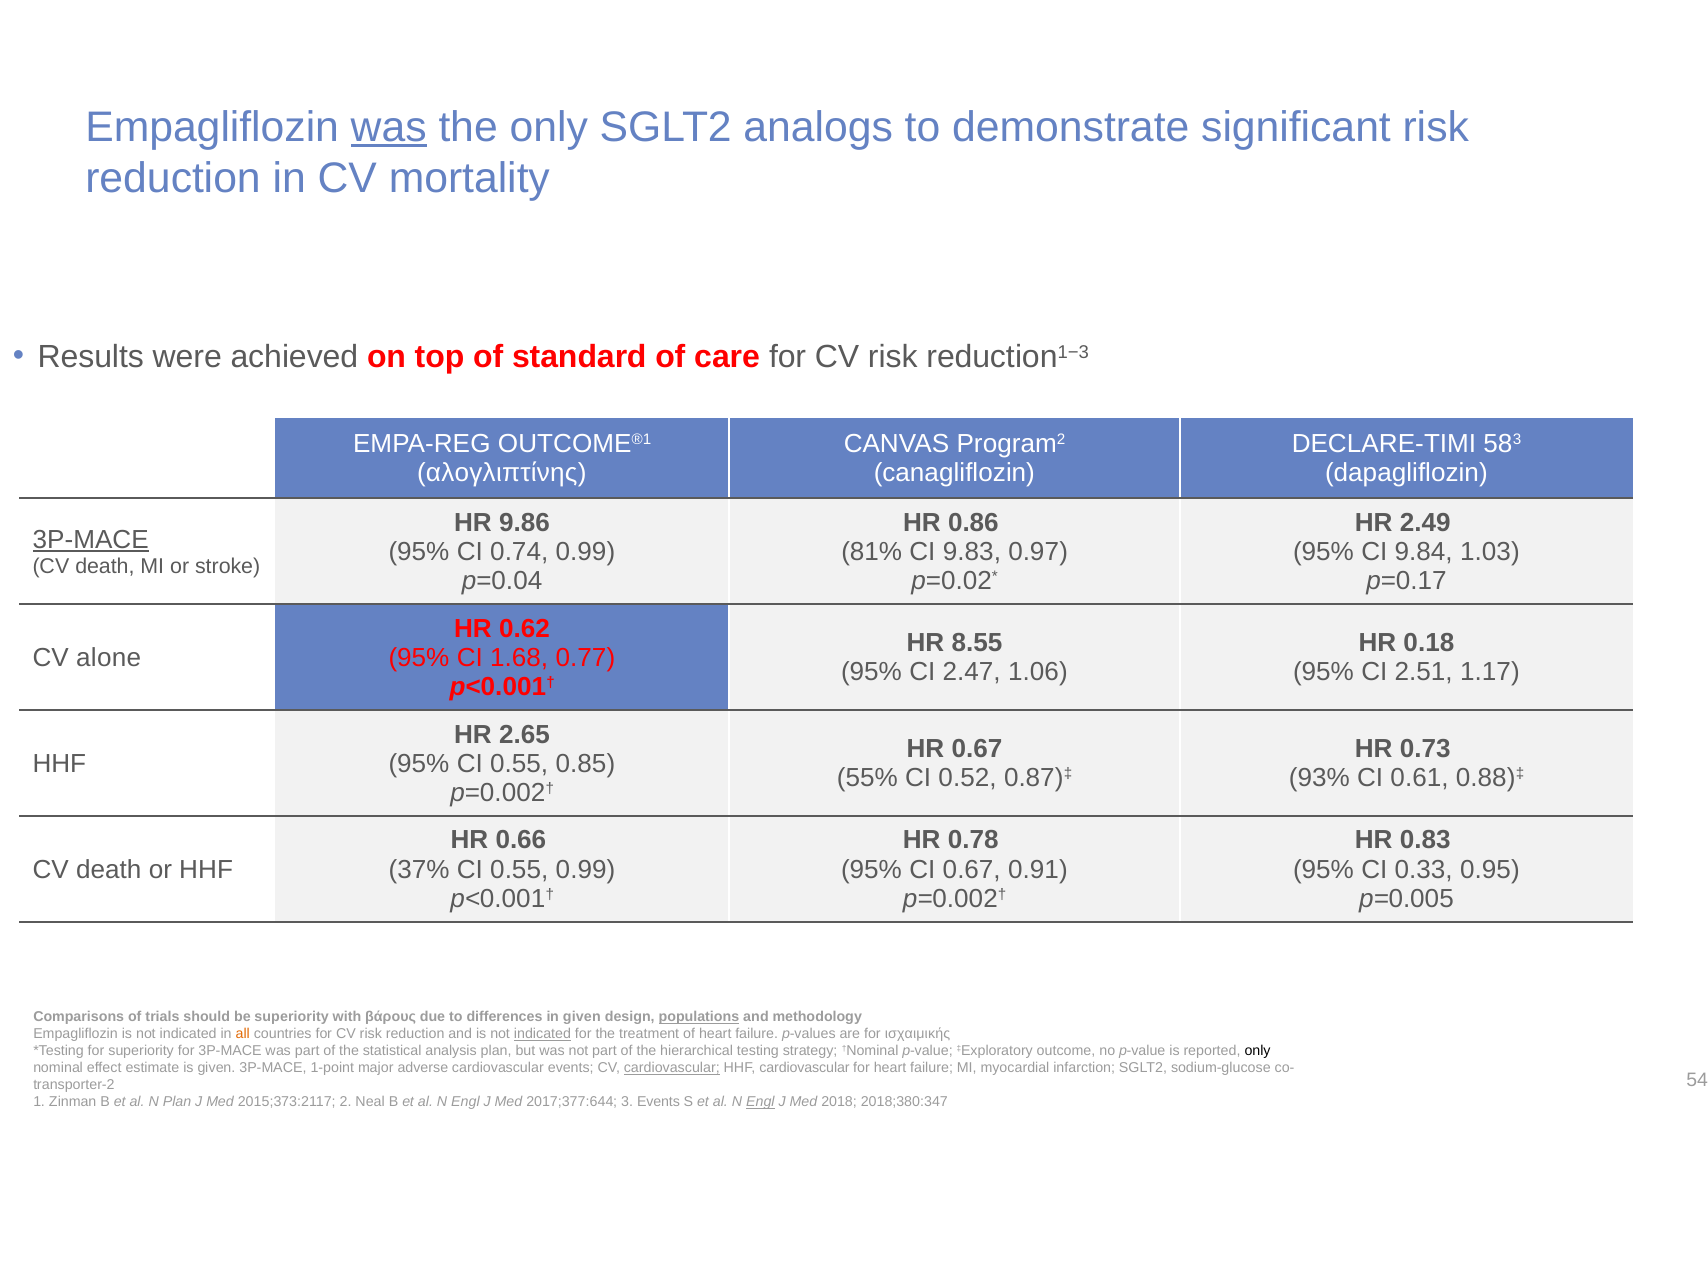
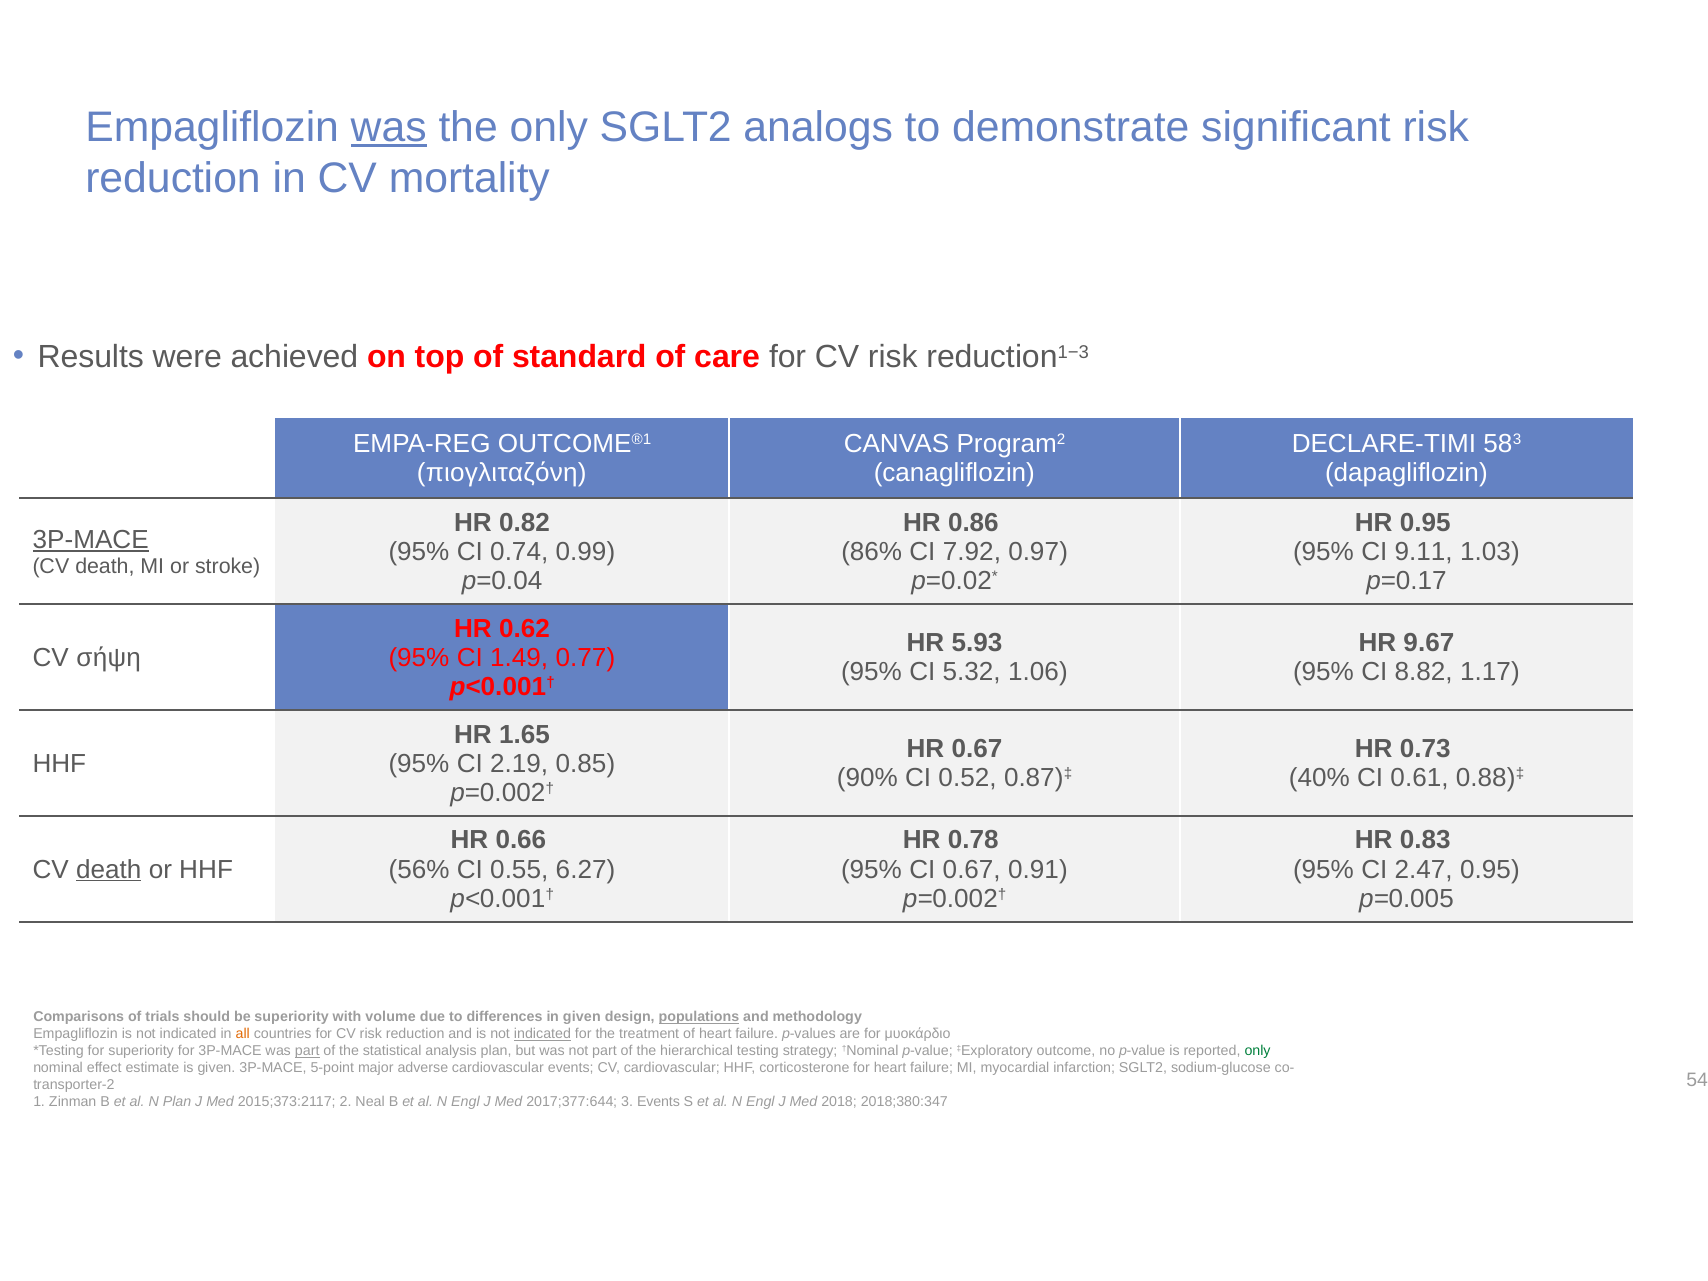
αλογλιπτίνης: αλογλιπτίνης -> πιογλιταζόνη (502, 473)
9.86: 9.86 -> 0.82 (524, 523)
HR 2.49: 2.49 -> 0.95 (1425, 523)
81%: 81% -> 86% (872, 552)
9.83: 9.83 -> 7.92 (972, 552)
9.84: 9.84 -> 9.11 (1424, 552)
8.55: 8.55 -> 5.93 (977, 643)
0.18: 0.18 -> 9.67 (1429, 643)
alone: alone -> σήψη (109, 658)
1.68: 1.68 -> 1.49 (519, 658)
2.47: 2.47 -> 5.32 (972, 672)
2.51: 2.51 -> 8.82 (1424, 672)
2.65: 2.65 -> 1.65 (524, 734)
95% CI 0.55: 0.55 -> 2.19 (519, 763)
55%: 55% -> 90% (867, 778)
93%: 93% -> 40% (1319, 778)
death underline: none -> present (109, 869)
37%: 37% -> 56% (419, 869)
0.55 0.99: 0.99 -> 6.27 (586, 869)
0.33: 0.33 -> 2.47 (1424, 869)
βάρους: βάρους -> volume (391, 1017)
ισχαιμικής: ισχαιμικής -> μυοκάρδιο (918, 1034)
part underline: none -> present (307, 1051)
only colour: black -> green (1258, 1051)
1-point: 1-point -> 5-point (332, 1068)
cardiovascular underline: present -> none (672, 1068)
HHF cardiovascular: cardiovascular -> corticosterone (804, 1068)
Engl underline: present -> none (760, 1102)
